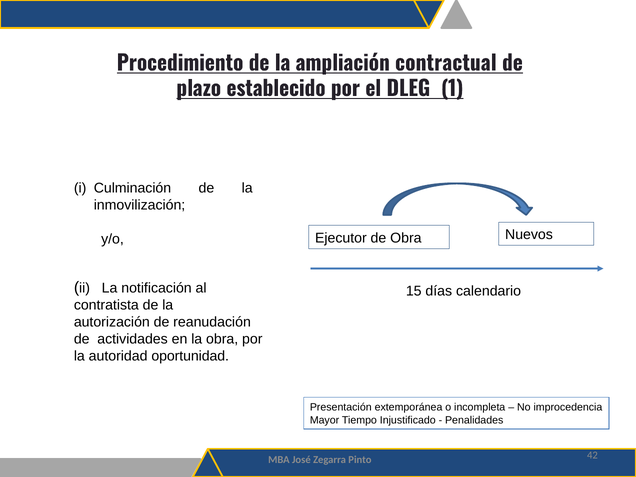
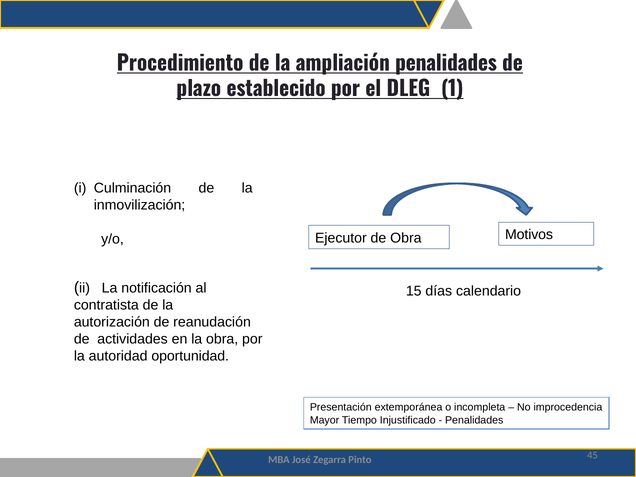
contractual: contractual -> penalidades (446, 64)
Nuevos: Nuevos -> Motivos (529, 235)
42: 42 -> 45 (592, 455)
